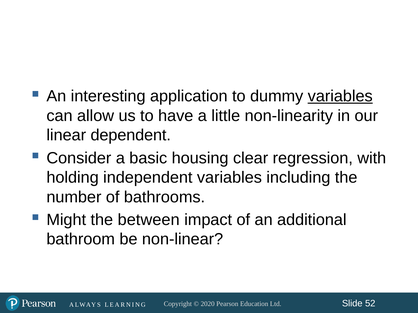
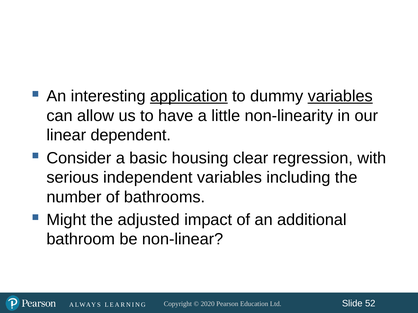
application underline: none -> present (189, 96)
holding: holding -> serious (73, 178)
between: between -> adjusted (149, 220)
